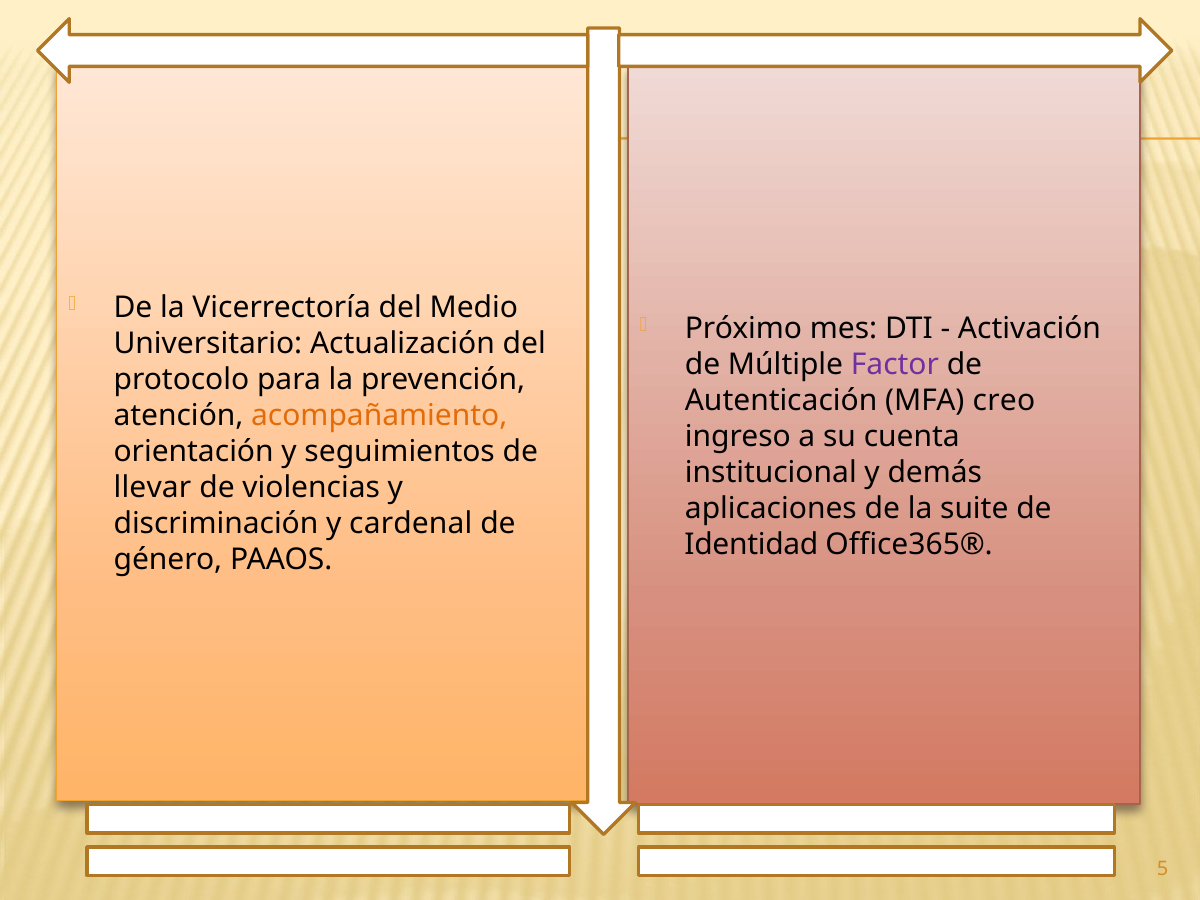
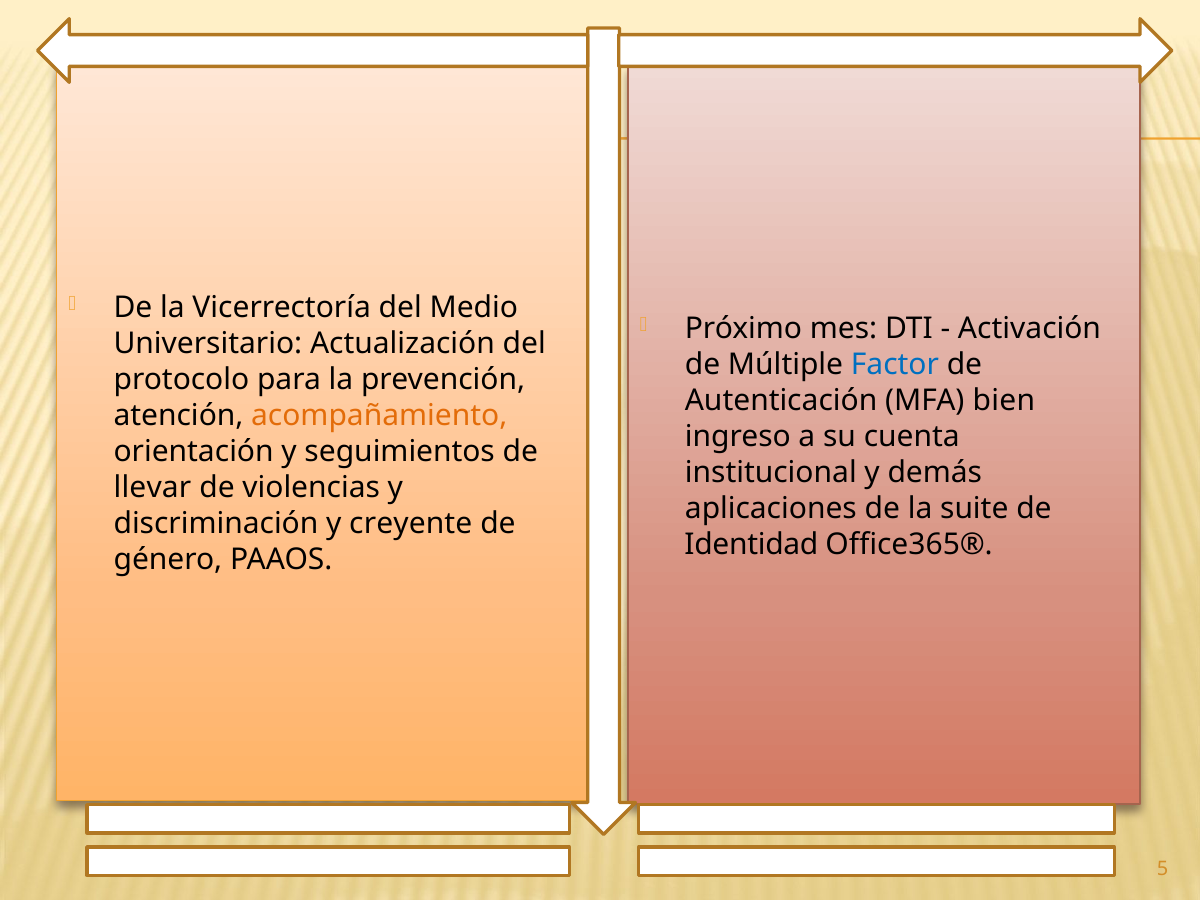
Factor colour: purple -> blue (895, 365)
creo: creo -> bien (1004, 401)
cardenal: cardenal -> creyente (411, 523)
